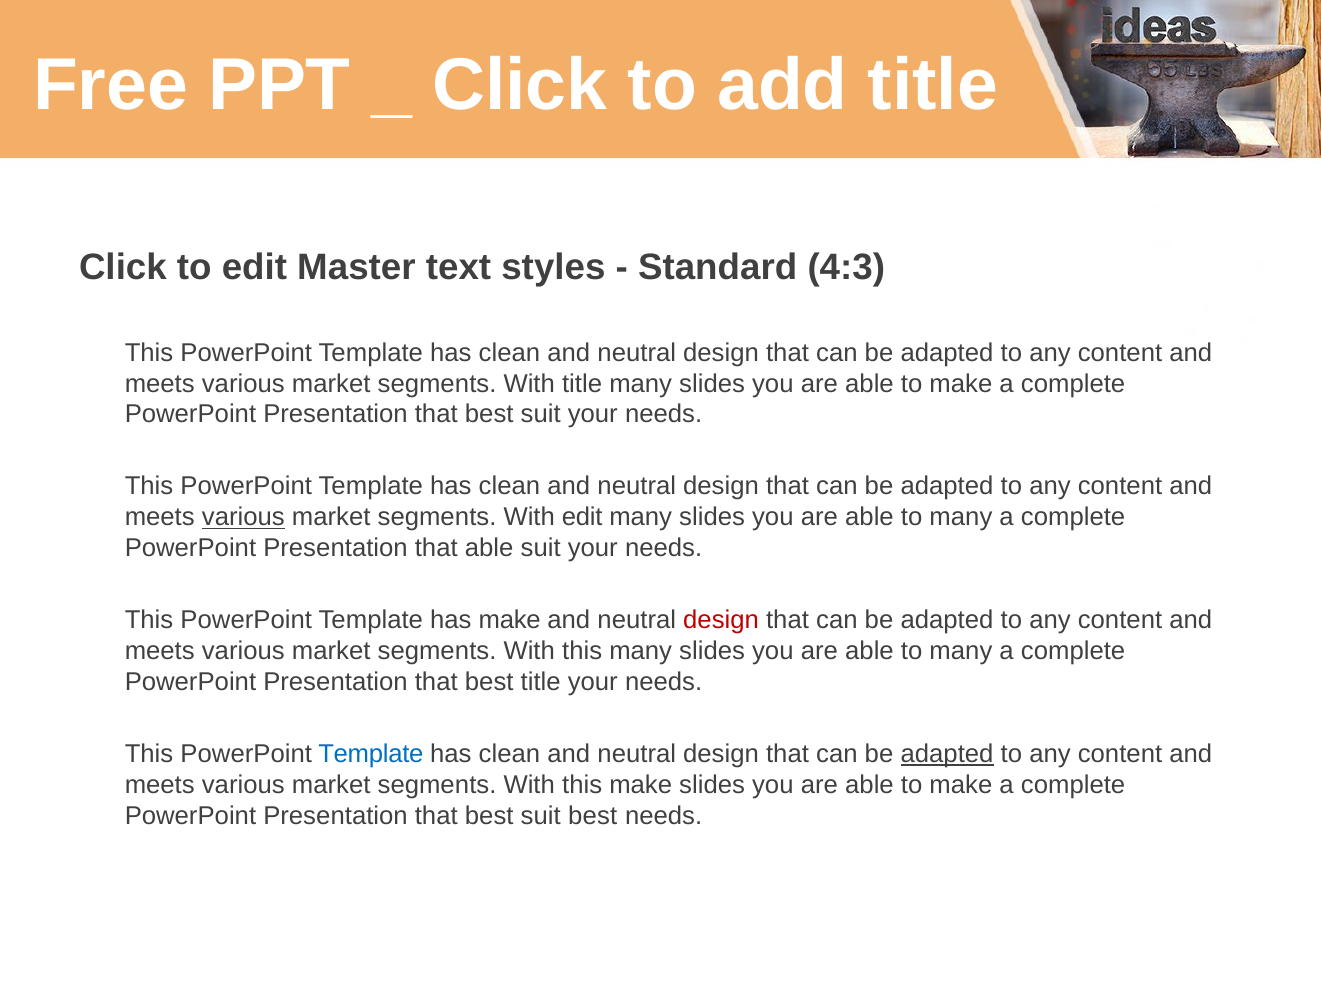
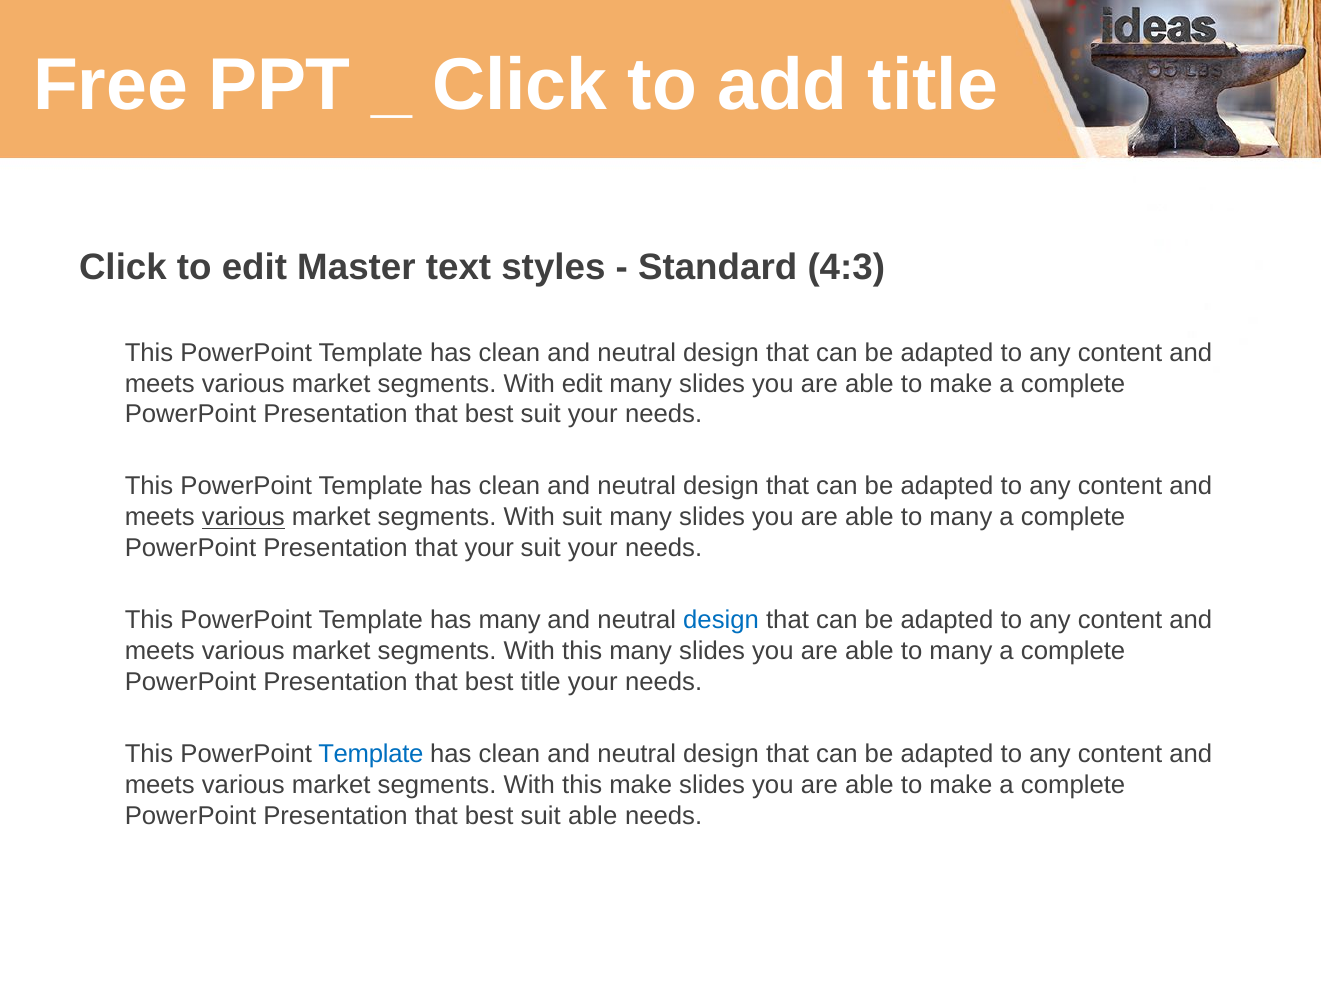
With title: title -> edit (582, 384)
With edit: edit -> suit (582, 517)
that able: able -> your (489, 548)
has make: make -> many (510, 620)
design colour: red -> blue (721, 620)
adapted underline: present -> none (947, 754)
suit best: best -> able (593, 815)
